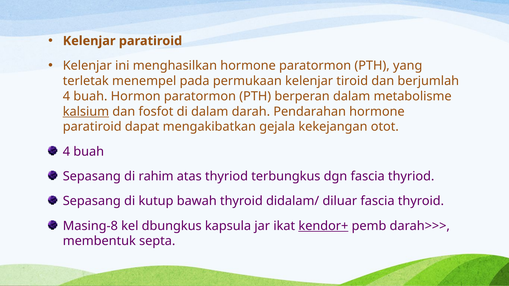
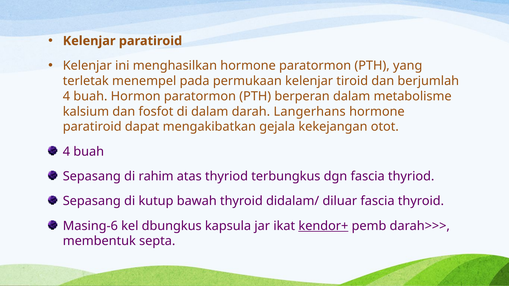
kalsium underline: present -> none (86, 112)
Pendarahan: Pendarahan -> Langerhans (310, 112)
Masing-8: Masing-8 -> Masing-6 (90, 226)
